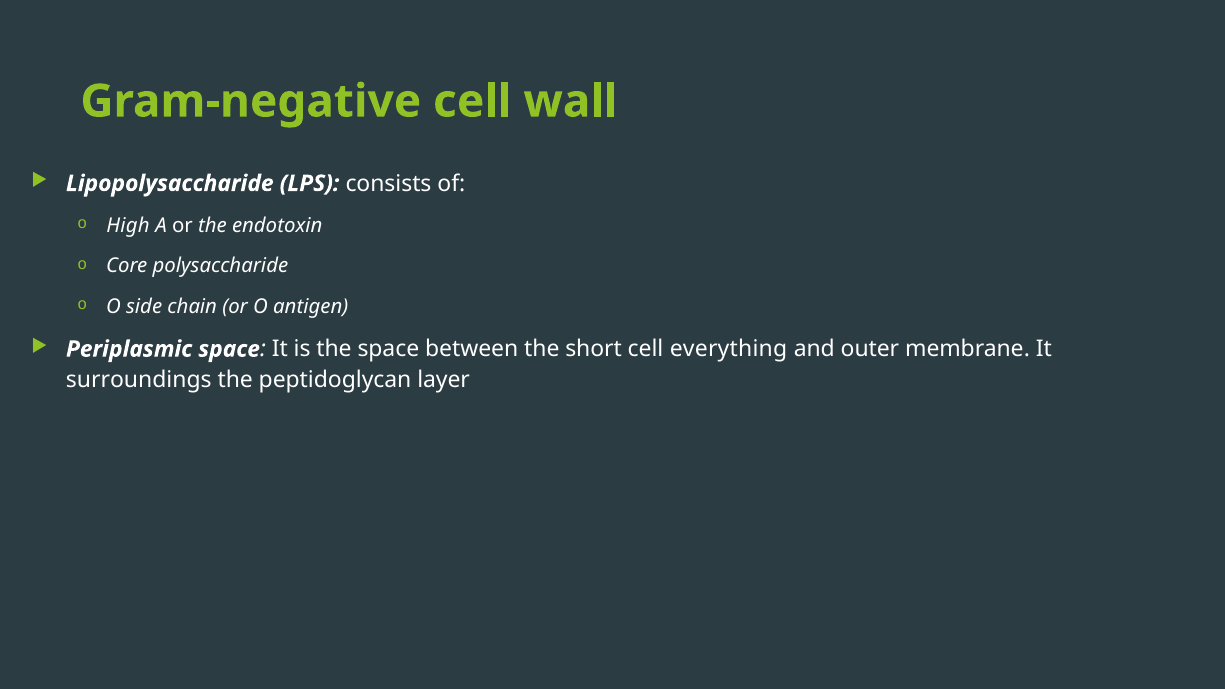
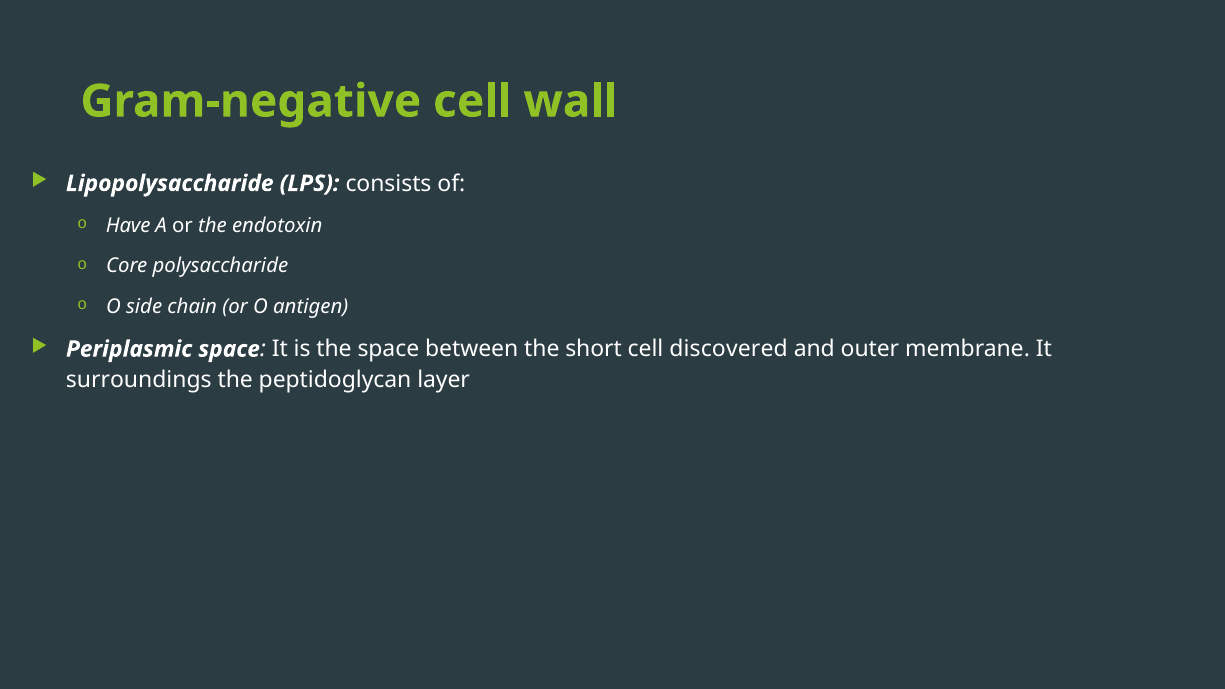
High: High -> Have (128, 226)
everything: everything -> discovered (729, 349)
